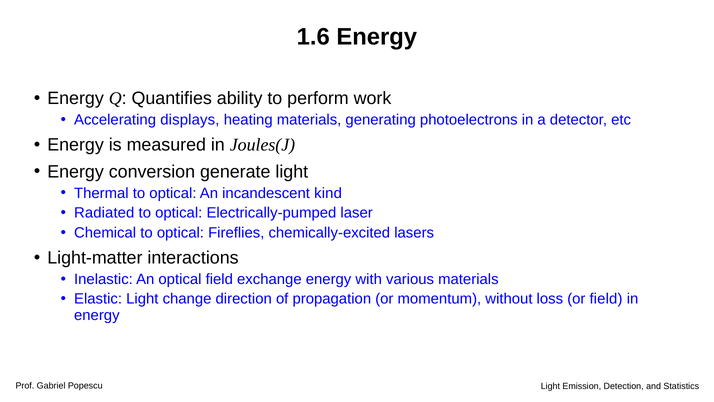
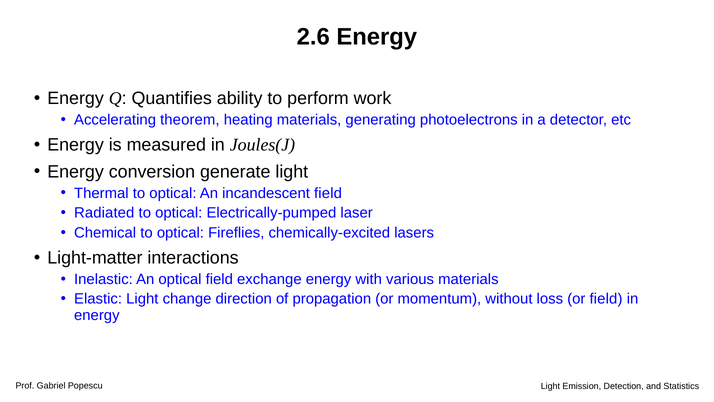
1.6: 1.6 -> 2.6 (313, 37)
displays: displays -> theorem (190, 120)
incandescent kind: kind -> field (328, 193)
